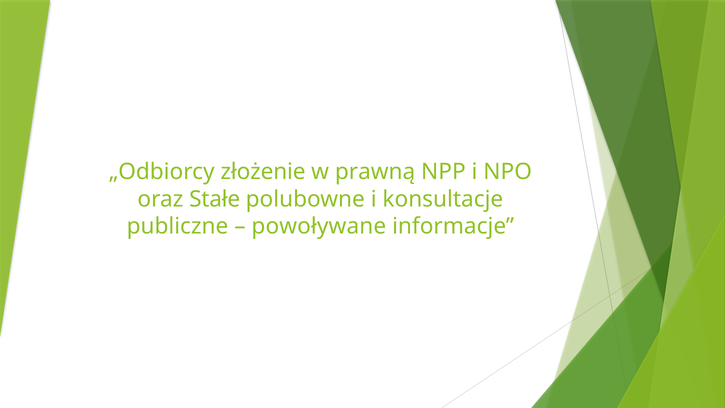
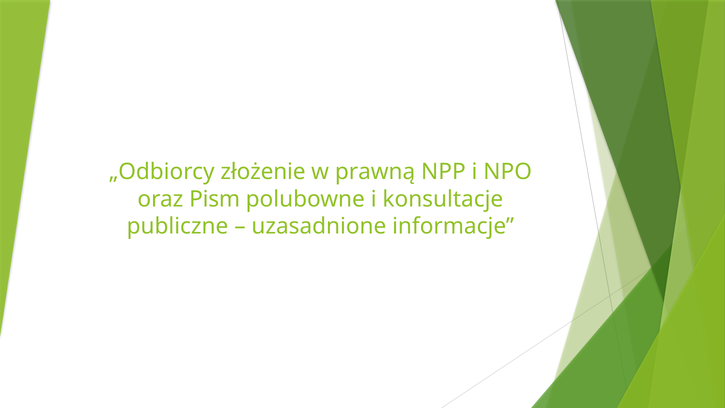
Stałe: Stałe -> Pism (215, 199)
powoływane: powoływane -> uzasadnione (319, 226)
